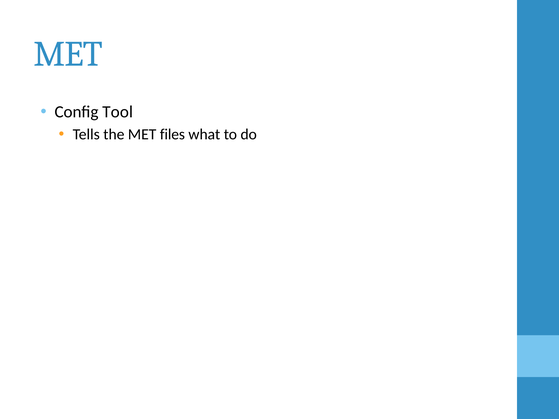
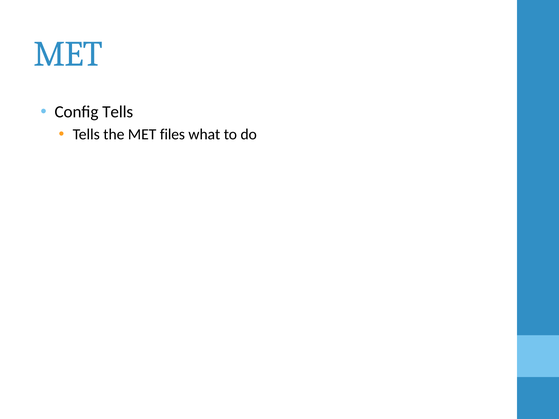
Config Tool: Tool -> Tells (118, 112)
